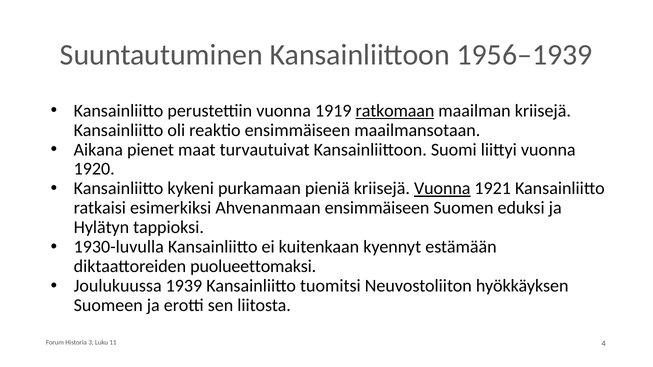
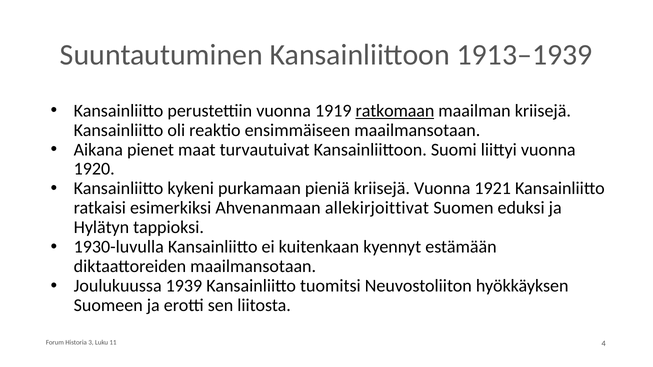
1956–1939: 1956–1939 -> 1913–1939 (525, 55)
Vuonna underline: present -> none (442, 189)
Ahvenanmaan ensimmäiseen: ensimmäiseen -> allekirjoittivat (377, 208)
diktaattoreiden puolueettomaksi: puolueettomaksi -> maailmansotaan (253, 267)
